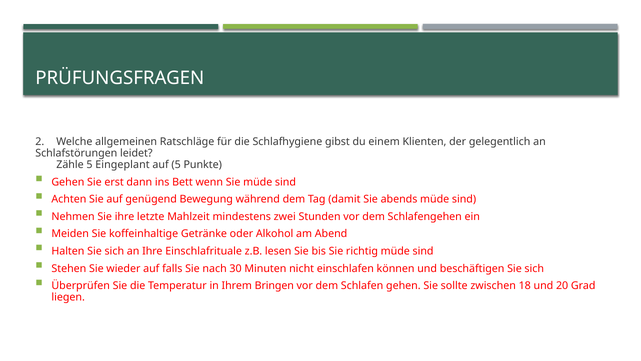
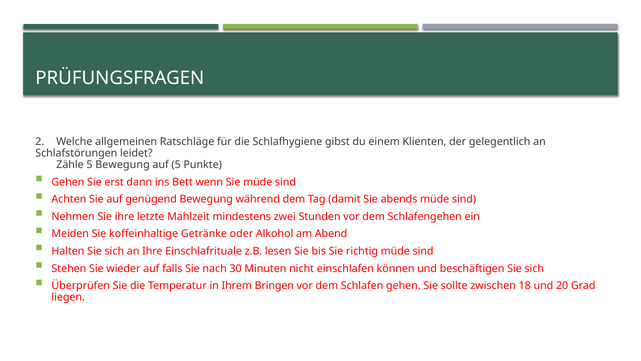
5 Eingeplant: Eingeplant -> Bewegung (122, 165)
